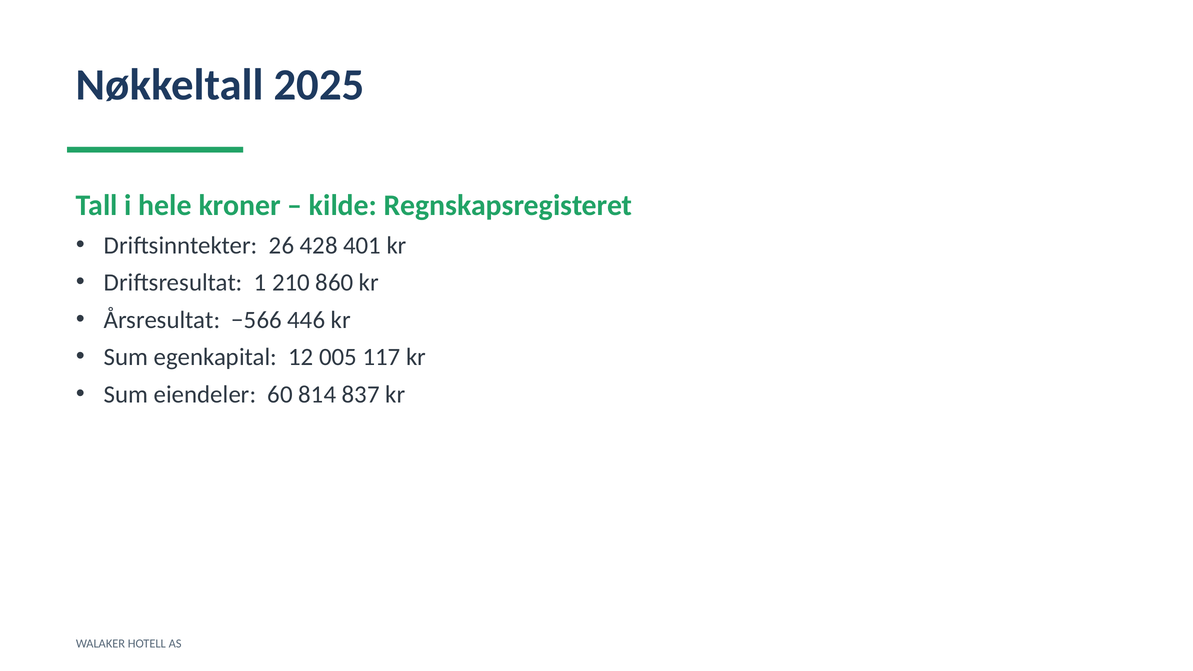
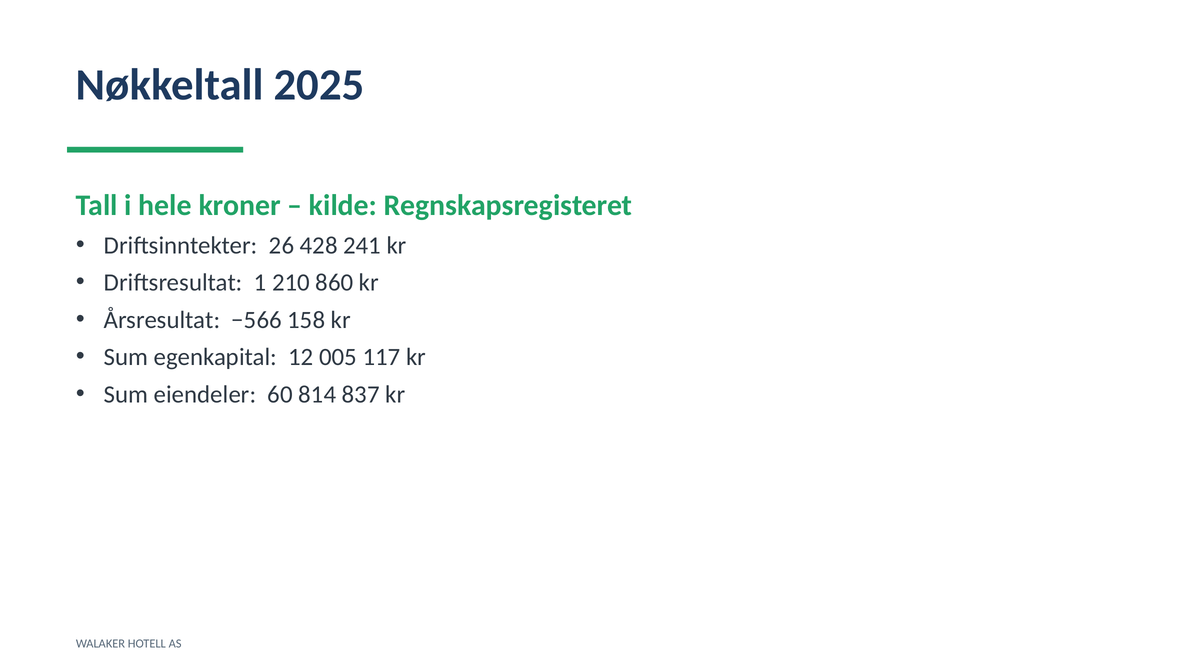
401: 401 -> 241 (362, 245)
446: 446 -> 158 (306, 320)
